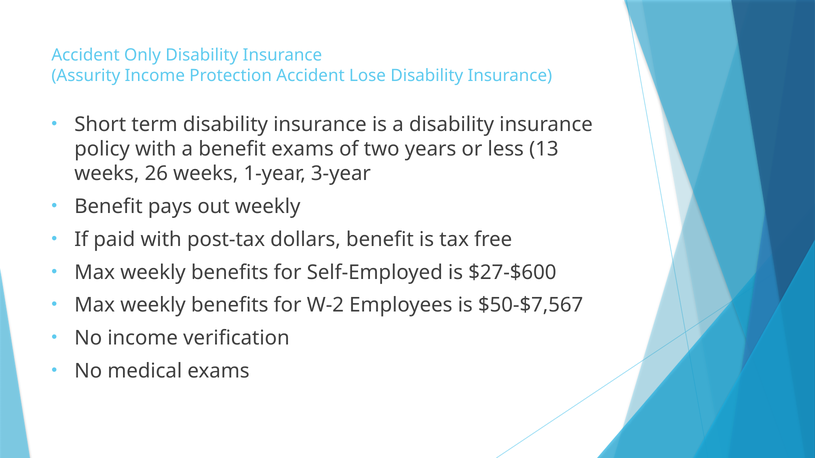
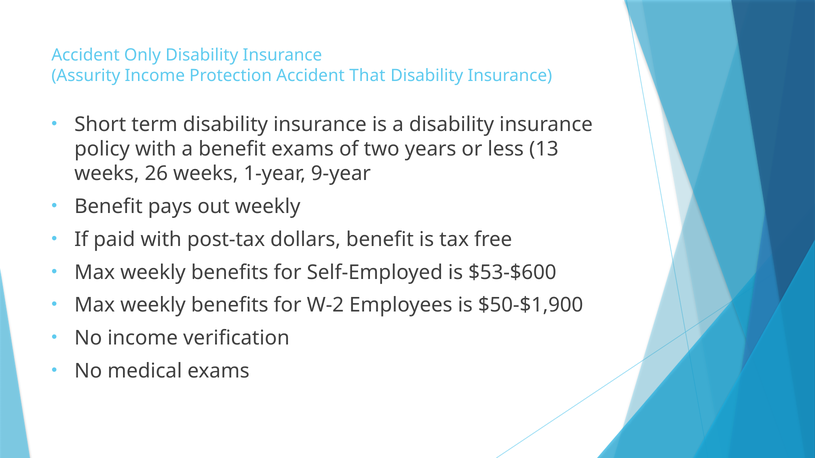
Lose: Lose -> That (367, 76)
3-year: 3-year -> 9-year (341, 174)
$27-$600: $27-$600 -> $53-$600 (512, 273)
$50-$7,567: $50-$7,567 -> $50-$1,900 (531, 306)
